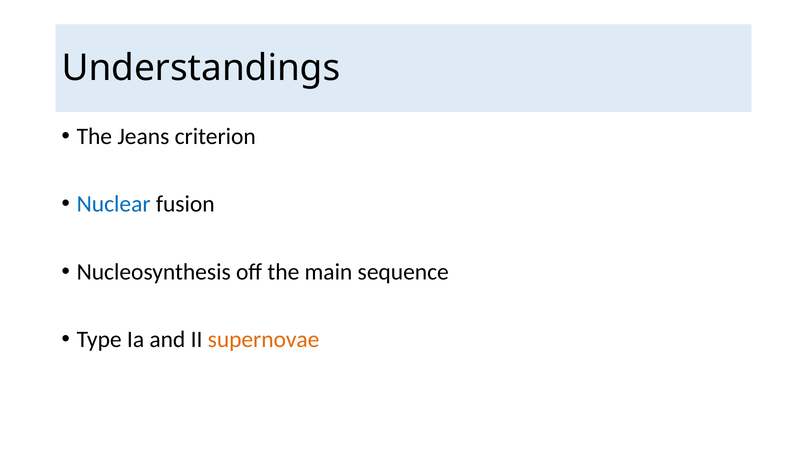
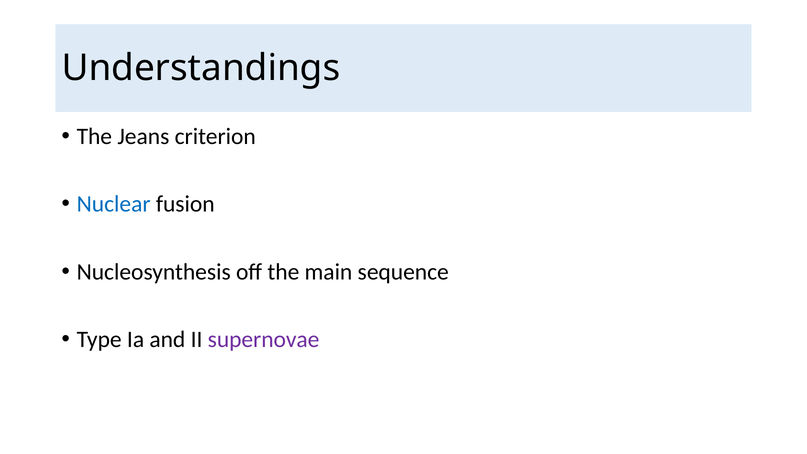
supernovae colour: orange -> purple (264, 339)
